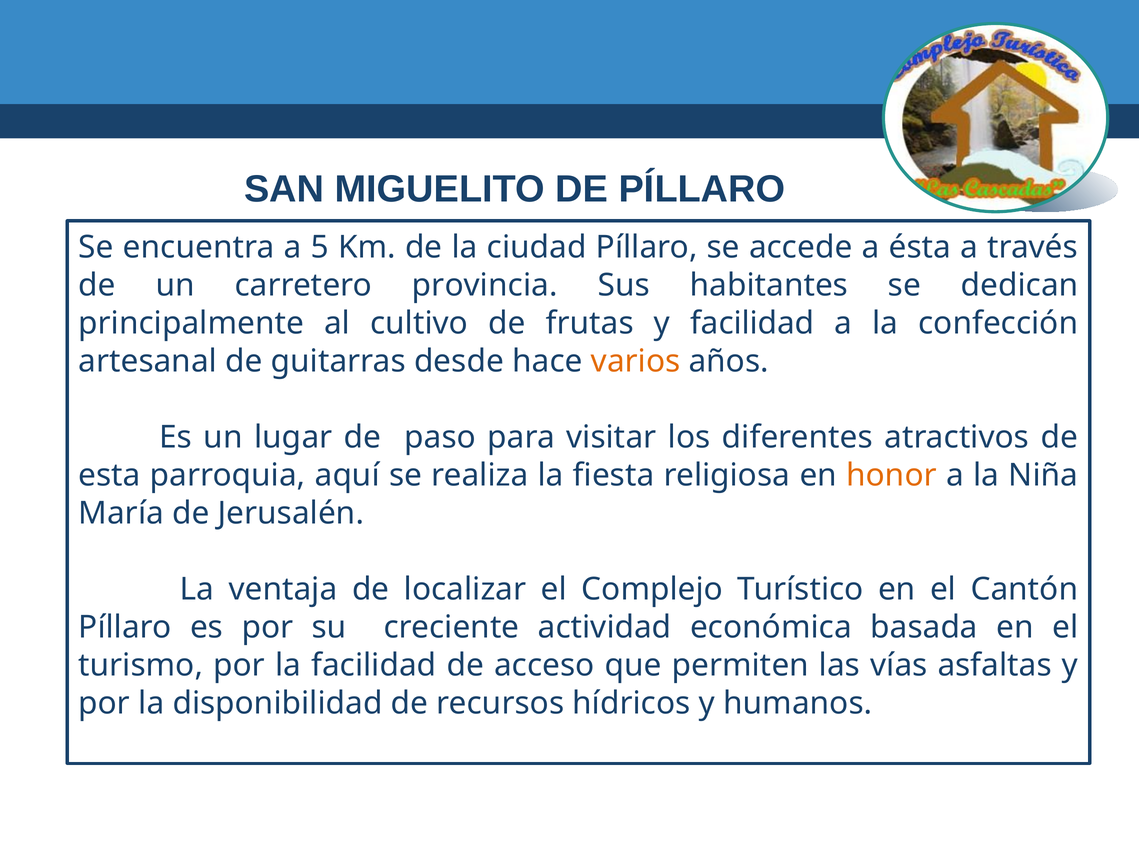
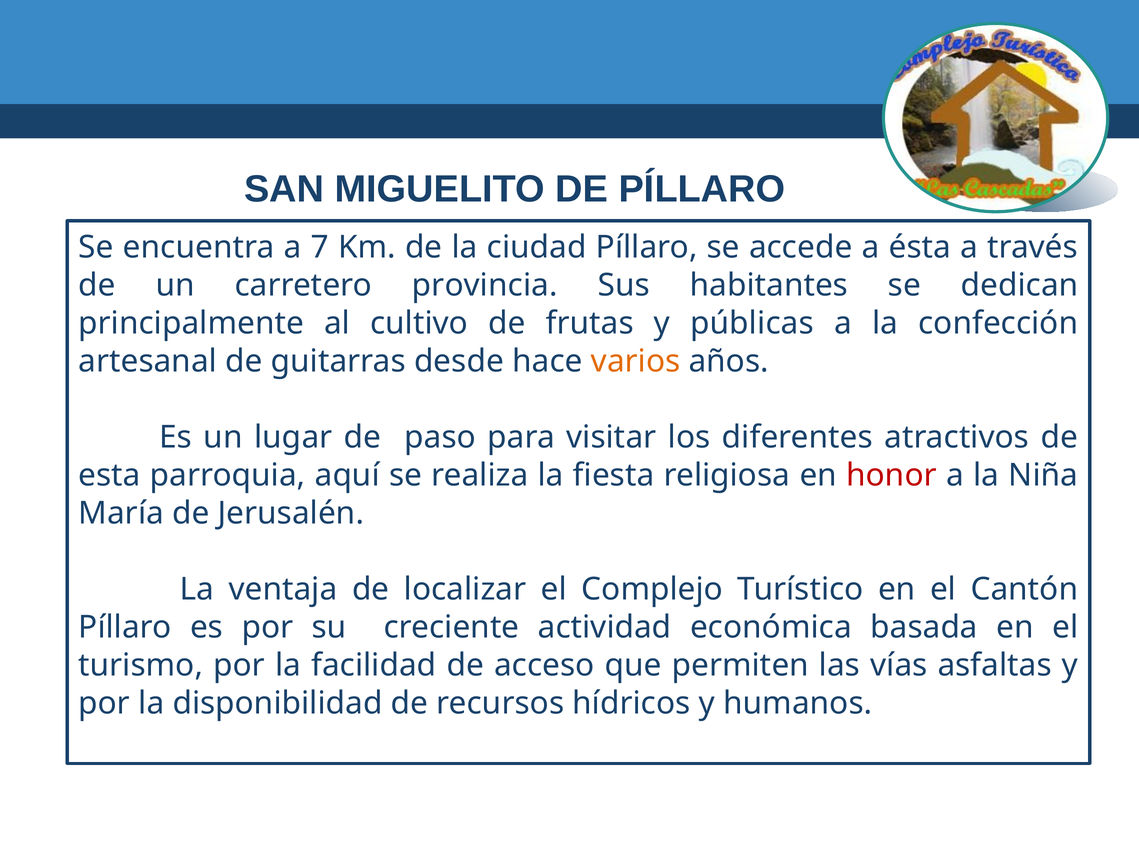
5: 5 -> 7 (320, 248)
y facilidad: facilidad -> públicas (752, 324)
honor colour: orange -> red (891, 475)
